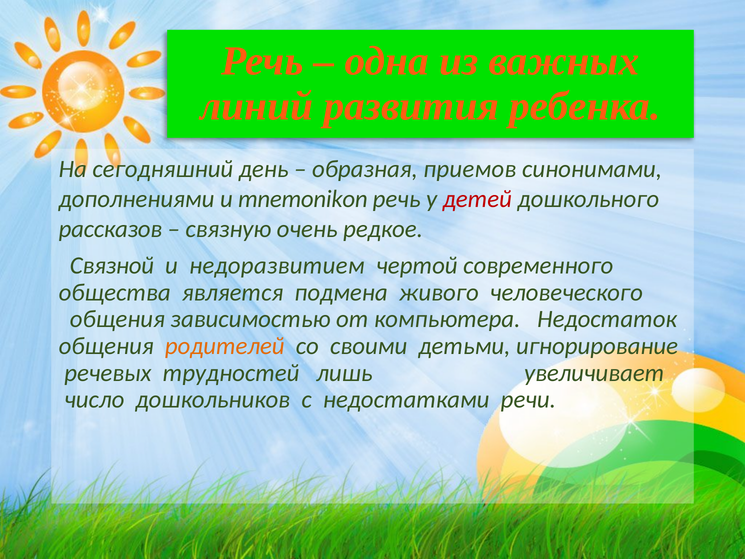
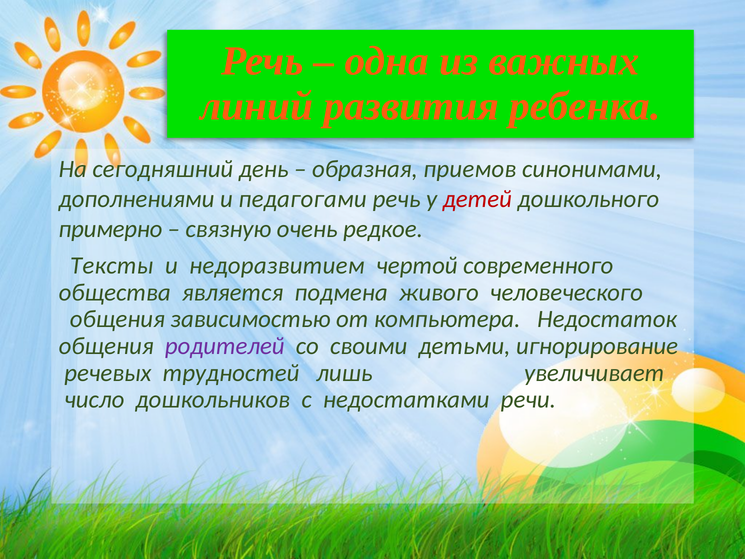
mnemonikon: mnemonikon -> педагогами (303, 199)
рассказов: рассказов -> примерно (110, 229)
Связной: Связной -> Тексты (112, 265)
родителей colour: orange -> purple (225, 346)
